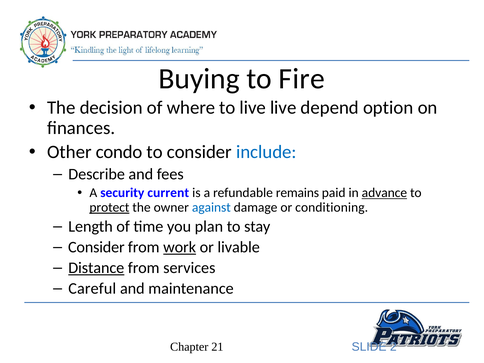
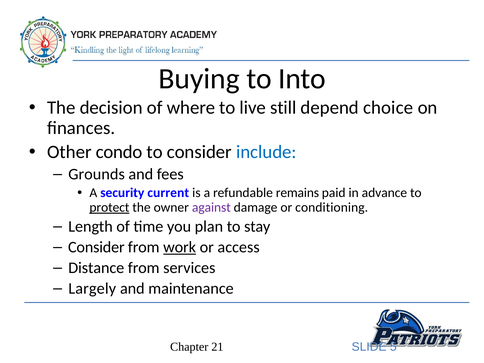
Fire: Fire -> Into (302, 79)
live live: live -> still (283, 108)
option: option -> choice (388, 108)
Describe: Describe -> Grounds (97, 174)
advance underline: present -> none (384, 193)
against colour: blue -> purple (211, 207)
livable: livable -> access (239, 247)
Distance underline: present -> none (96, 268)
Careful: Careful -> Largely (92, 288)
2: 2 -> 5 (393, 347)
